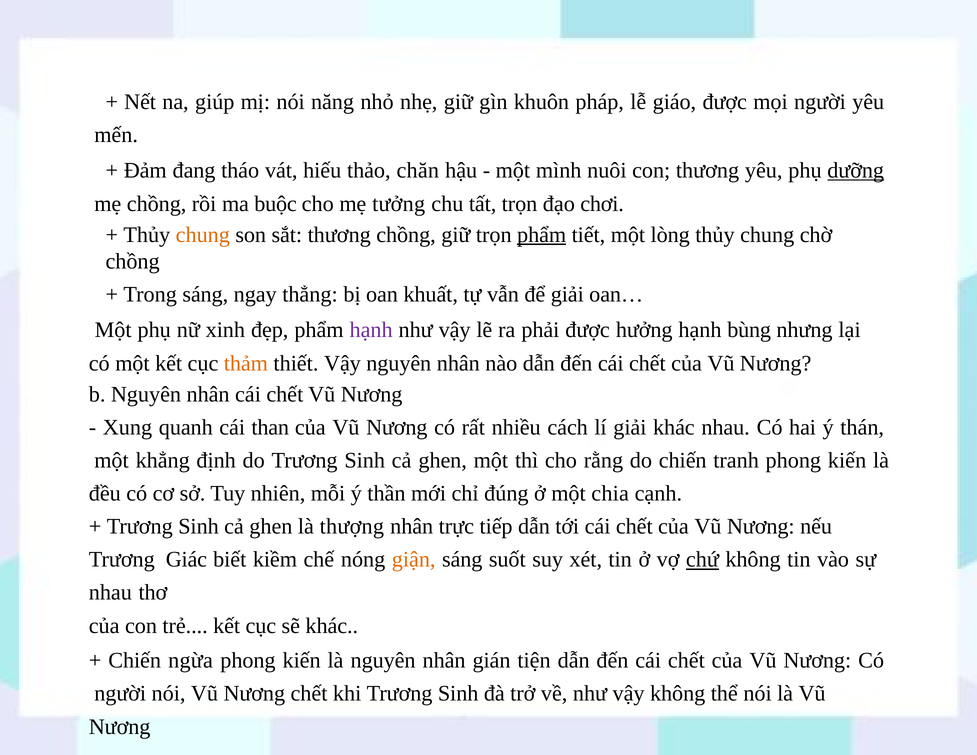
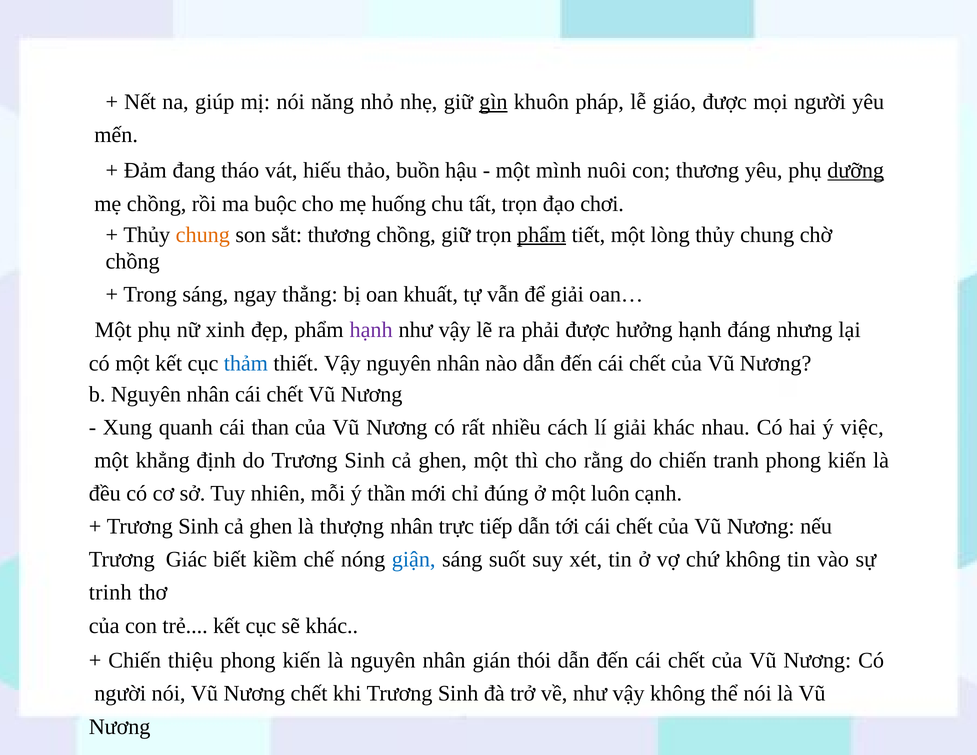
gìn underline: none -> present (493, 102)
chăn: chăn -> buồn (418, 170)
tưởng: tưởng -> huống (399, 204)
bùng: bùng -> đáng (749, 330)
thảm colour: orange -> blue (246, 363)
thán: thán -> việc (862, 427)
chia: chia -> luôn (610, 494)
giận colour: orange -> blue (414, 560)
chứ underline: present -> none (702, 560)
nhau: nhau -> trinh (110, 593)
ngừa: ngừa -> thiệu (191, 660)
tiện: tiện -> thói (534, 660)
